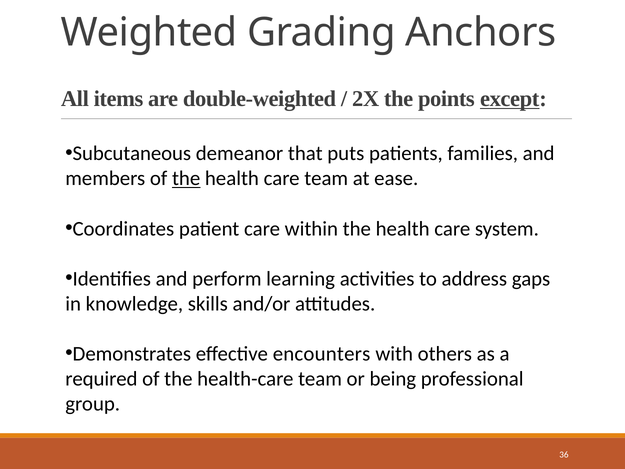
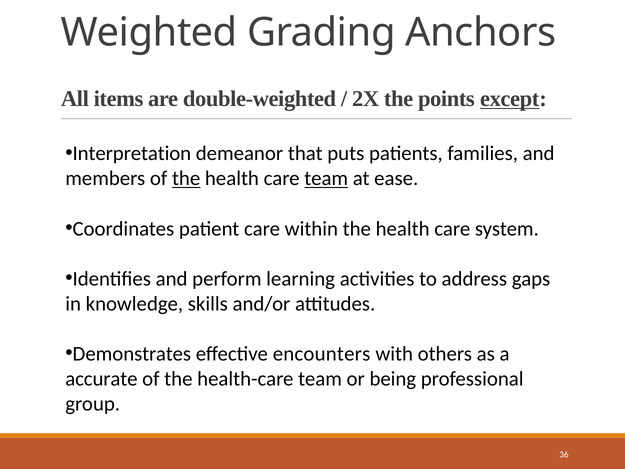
Subcutaneous: Subcutaneous -> Interpretation (132, 154)
team underline: none -> present (326, 179)
required: required -> accurate (101, 379)
